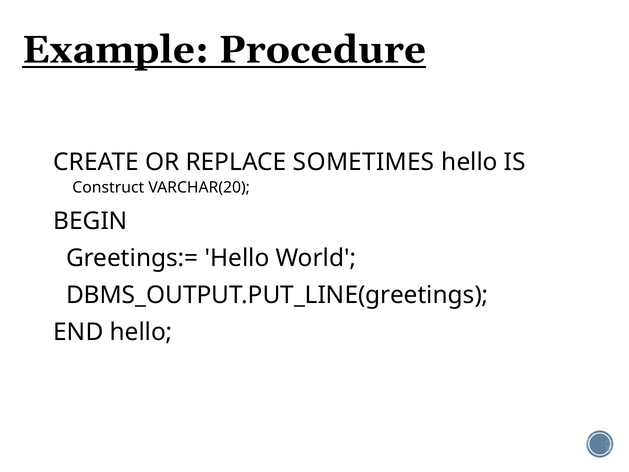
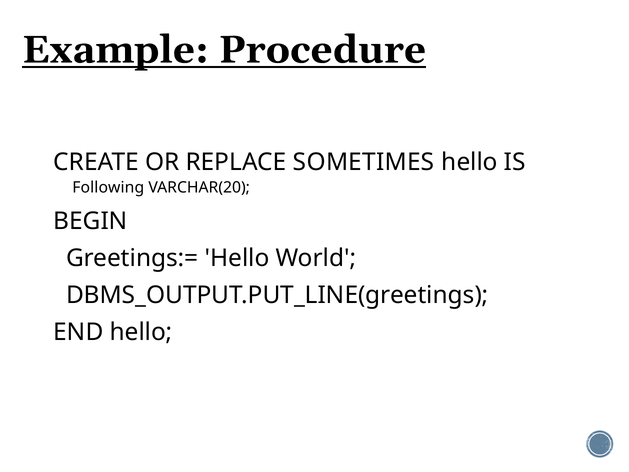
Construct: Construct -> Following (108, 187)
